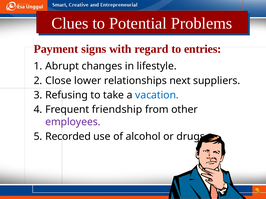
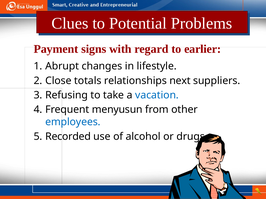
entries: entries -> earlier (203, 49)
lower: lower -> totals (88, 81)
friendship: friendship -> menyusun (117, 110)
employees colour: purple -> blue (73, 122)
